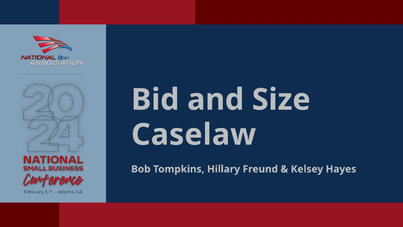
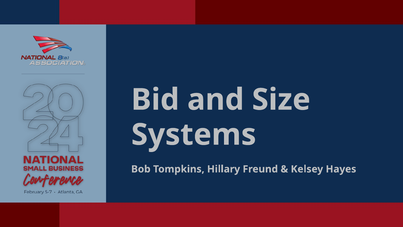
Caselaw: Caselaw -> Systems (194, 135)
